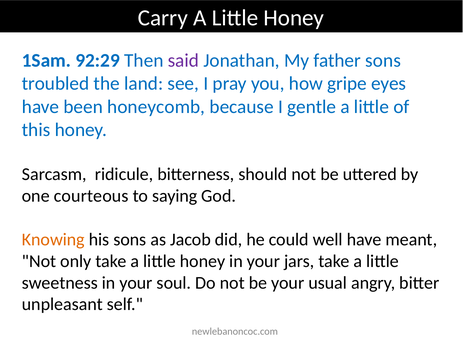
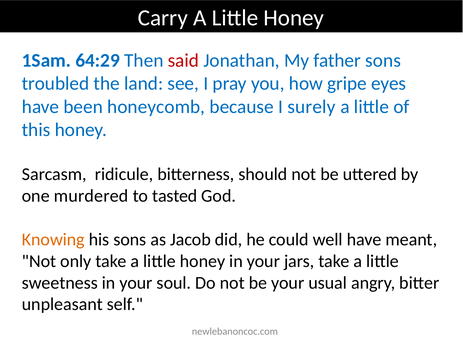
92:29: 92:29 -> 64:29 (98, 61)
said colour: purple -> red (183, 61)
gentle: gentle -> surely (312, 107)
courteous: courteous -> murdered (91, 196)
saying: saying -> tasted (175, 196)
